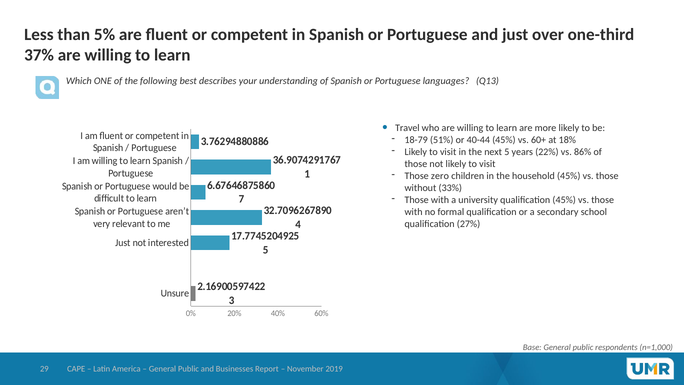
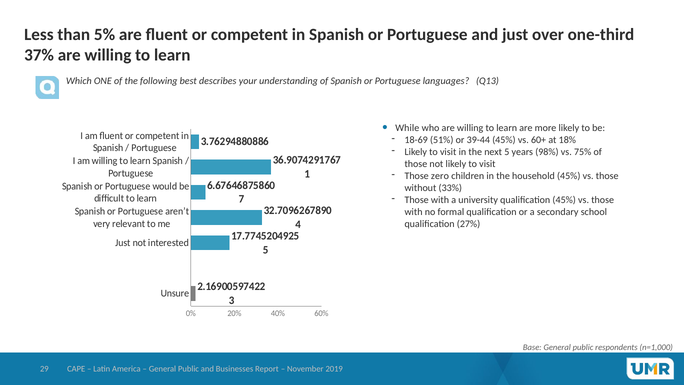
Travel: Travel -> While (407, 128)
18-79: 18-79 -> 18-69 (416, 140)
40-44: 40-44 -> 39-44 (478, 140)
22%: 22% -> 98% (547, 152)
86%: 86% -> 75% (583, 152)
